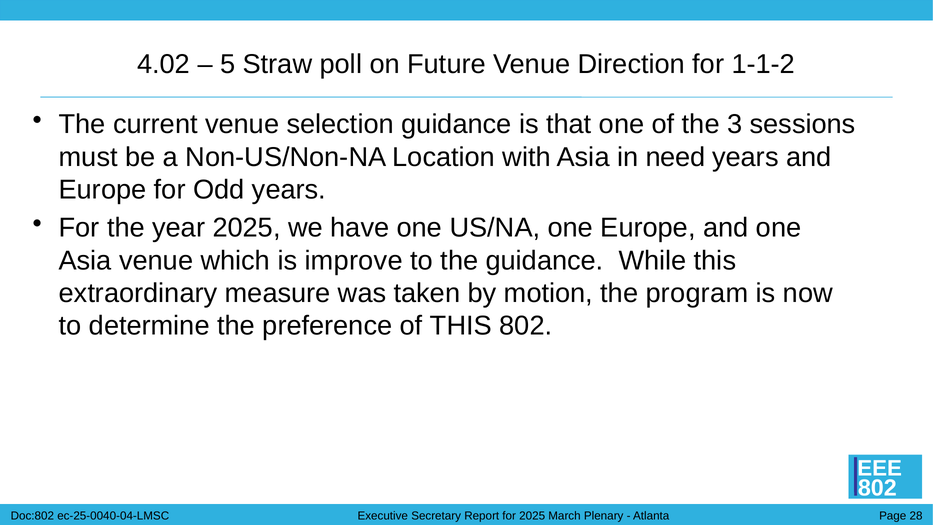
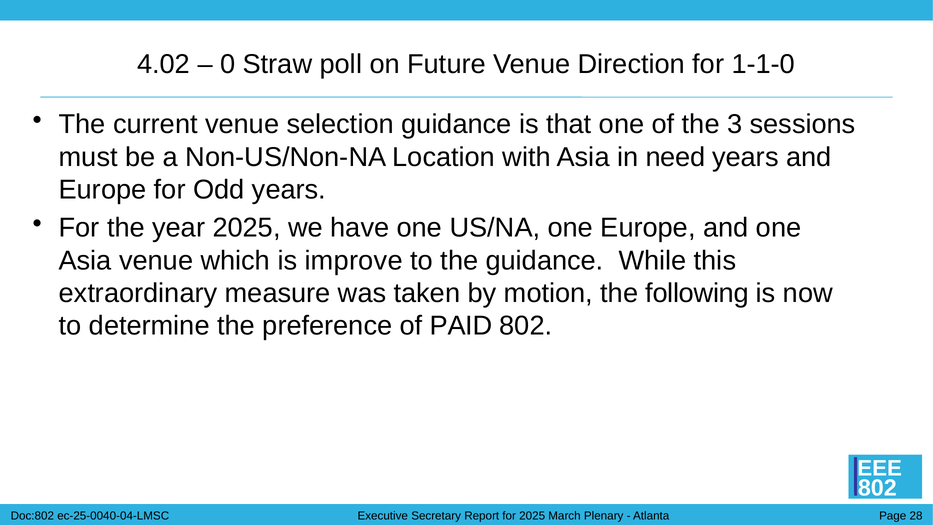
5: 5 -> 0 (228, 64)
1-1-2: 1-1-2 -> 1-1-0 (763, 64)
program: program -> following (697, 293)
of THIS: THIS -> PAID (461, 326)
